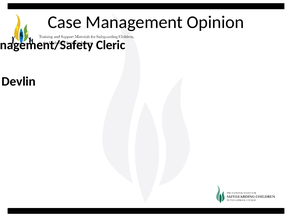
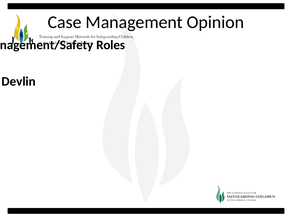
Cleric: Cleric -> Roles (111, 45)
